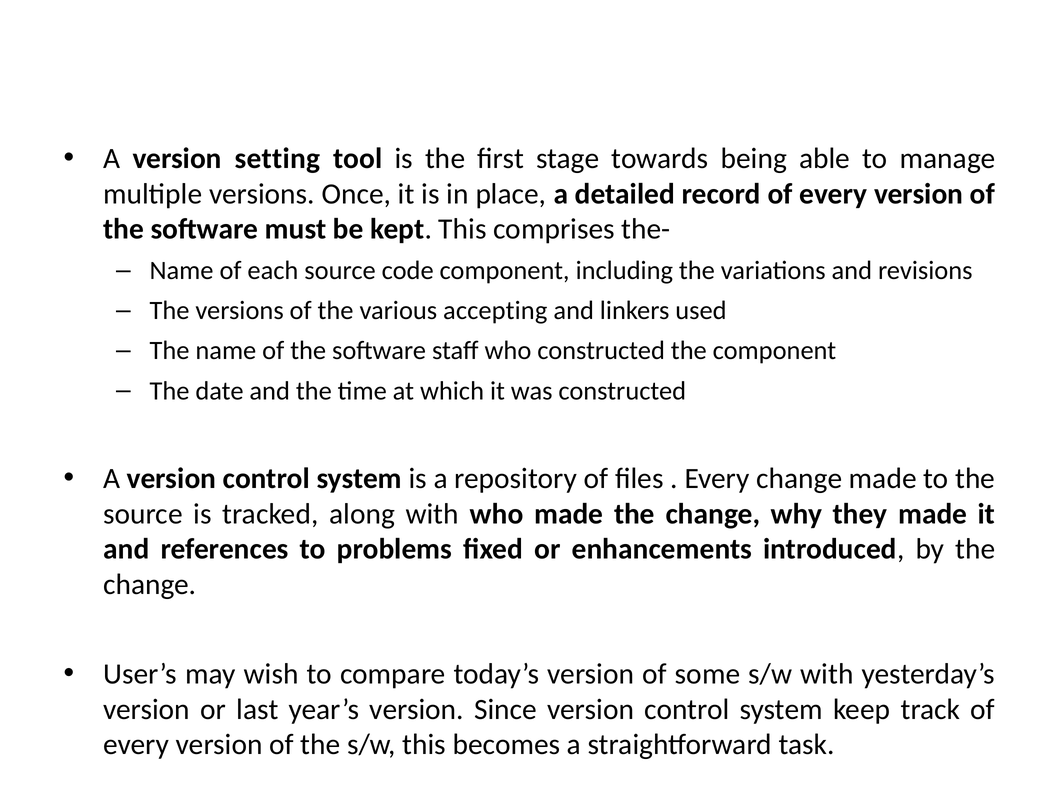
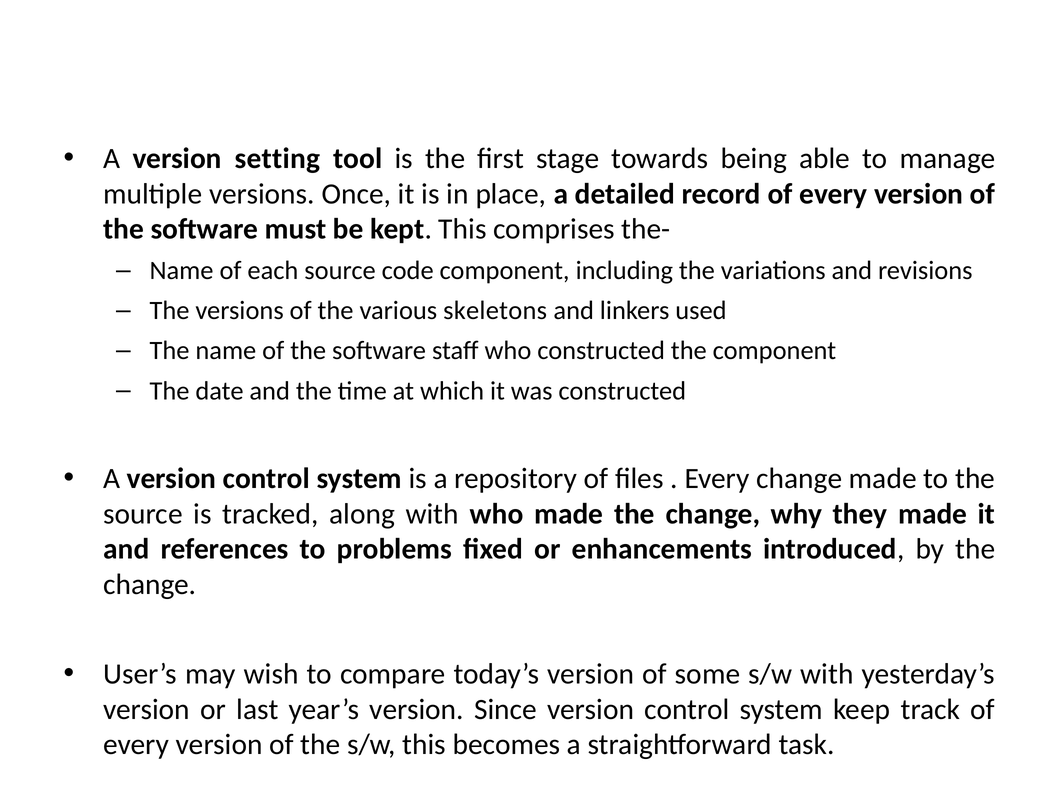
accepting: accepting -> skeletons (495, 311)
